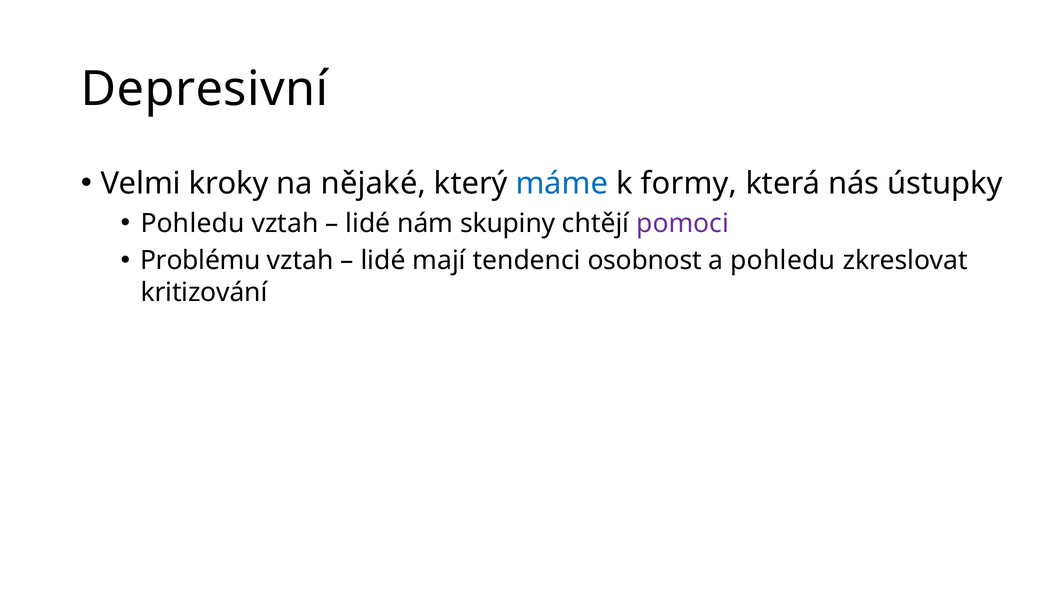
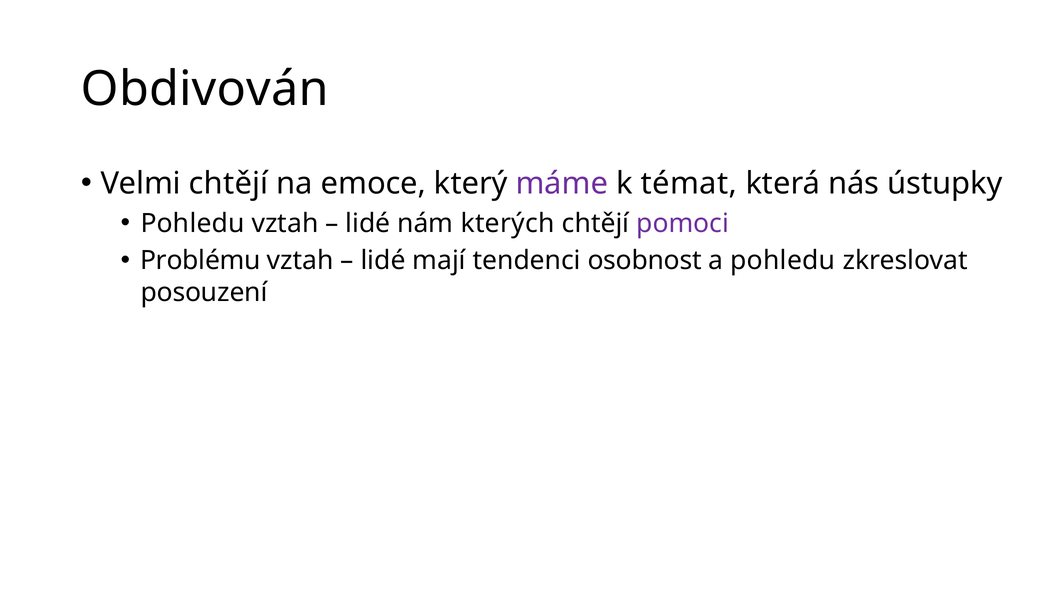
Depresivní: Depresivní -> Obdivován (205, 89)
Velmi kroky: kroky -> chtějí (229, 184)
nějaké: nějaké -> emoce (374, 184)
máme colour: blue -> purple (562, 184)
formy: formy -> témat (689, 184)
skupiny: skupiny -> kterých (508, 223)
kritizování: kritizování -> posouzení (204, 292)
